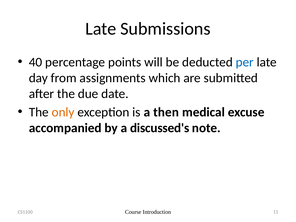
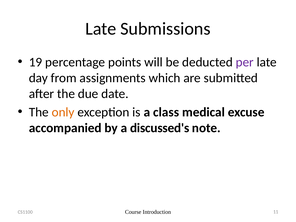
40: 40 -> 19 (36, 62)
per colour: blue -> purple (245, 62)
then: then -> class (166, 112)
